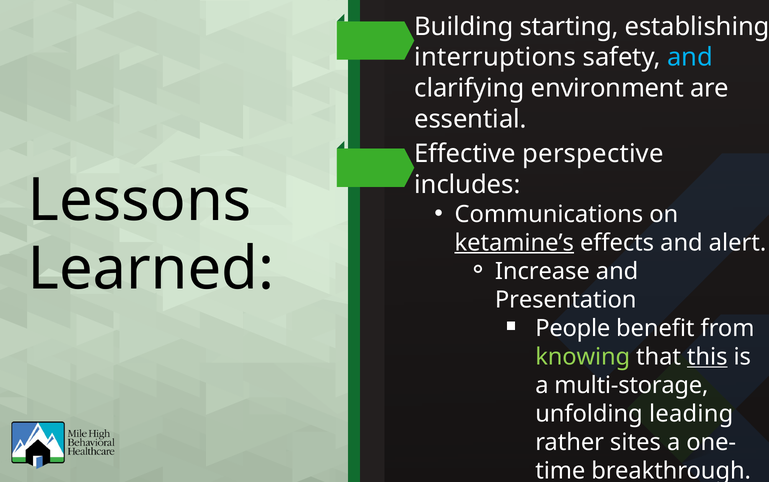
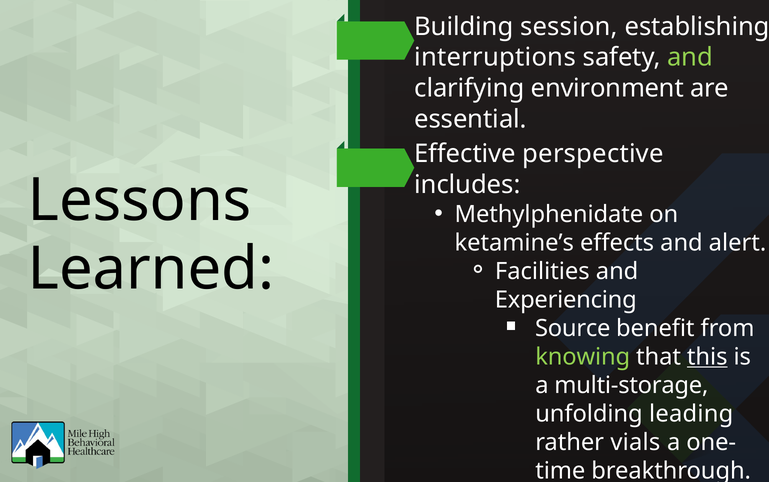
starting: starting -> session (569, 27)
and colour: light blue -> light green (690, 57)
Communications: Communications -> Methylphenidate (549, 214)
ketamineʼs underline: present -> none (514, 242)
Increase: Increase -> Facilities (542, 271)
Presentation: Presentation -> Experiencing (566, 299)
People: People -> Source (573, 328)
sites: sites -> vials (635, 442)
